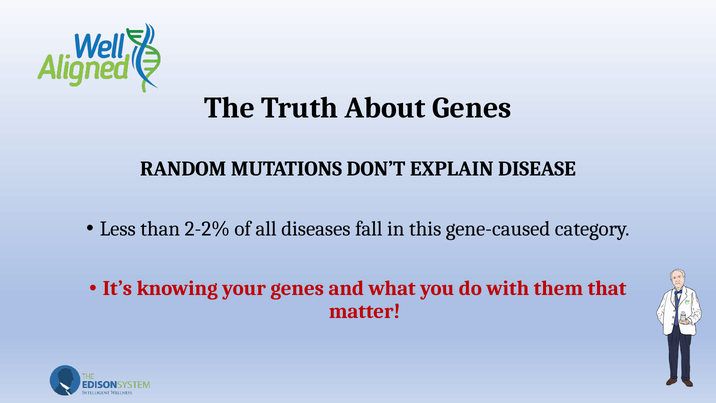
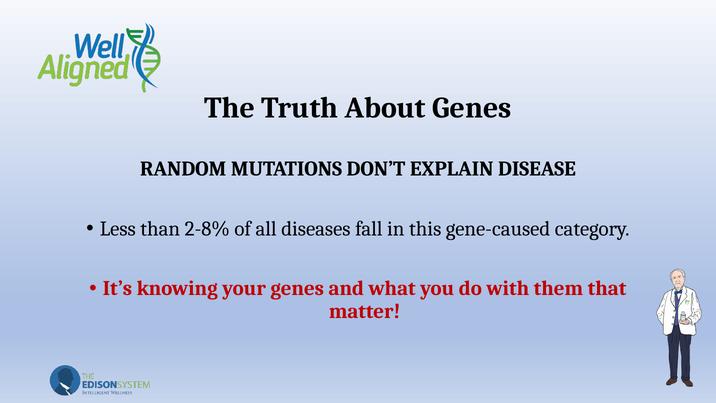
2-2%: 2-2% -> 2-8% (207, 228)
